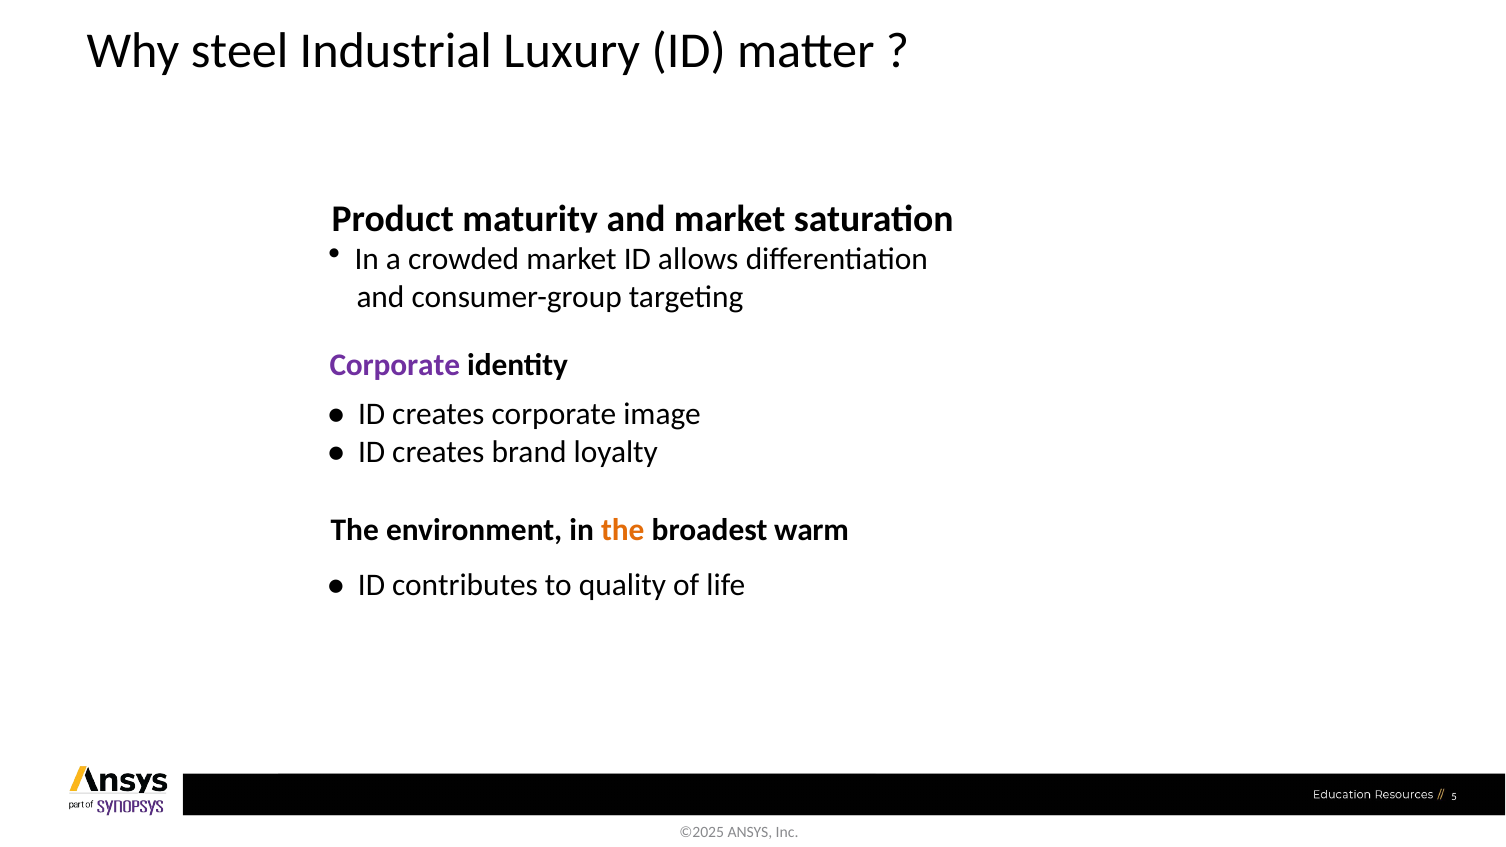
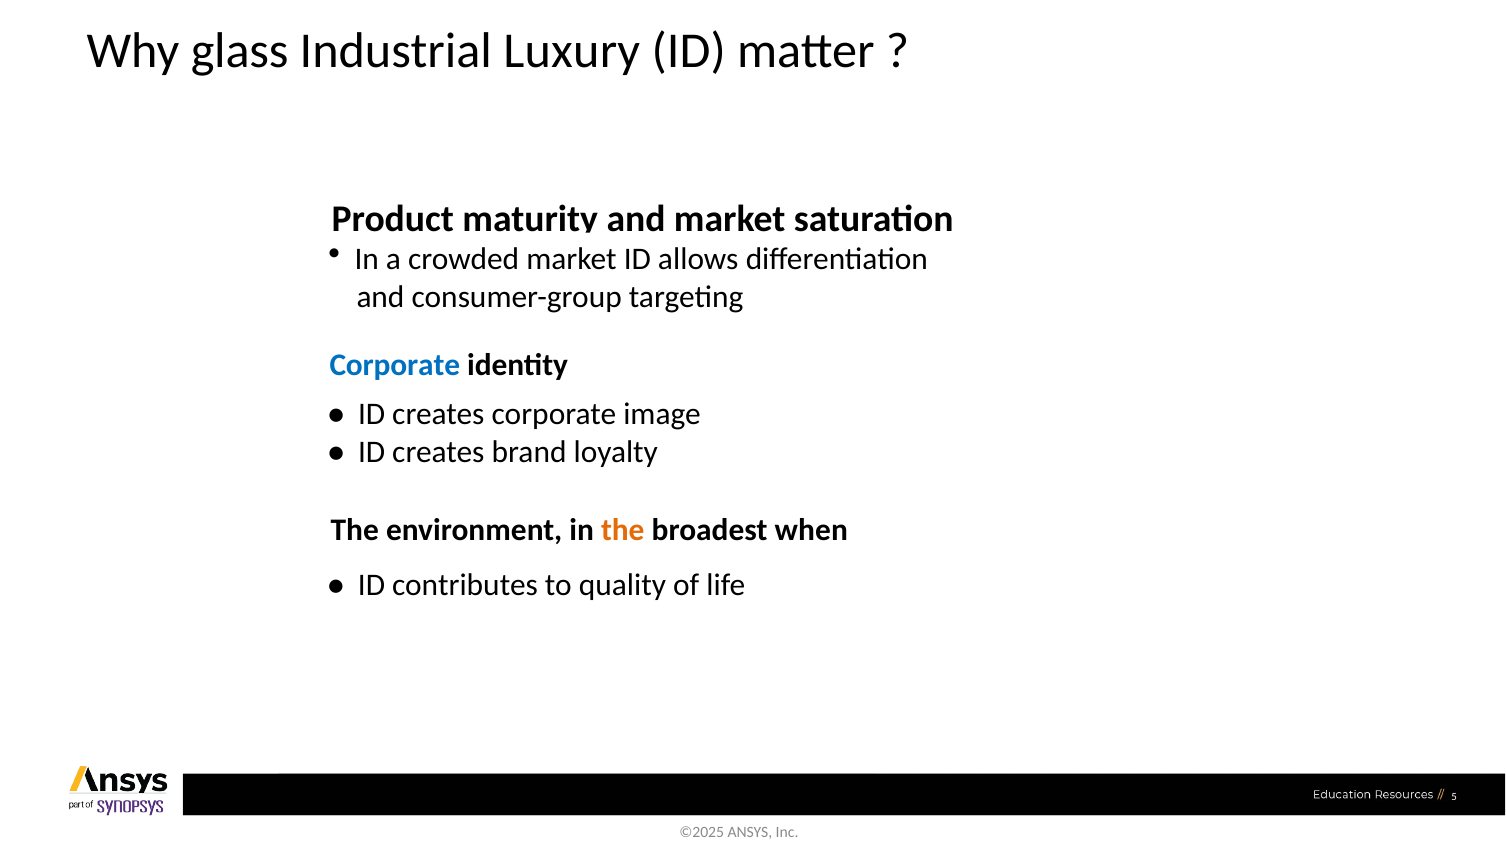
steel: steel -> glass (240, 51)
Corporate colour: purple -> blue (395, 365)
warm: warm -> when (811, 530)
